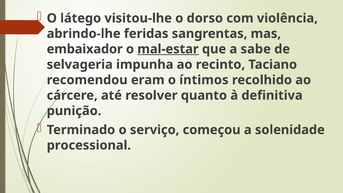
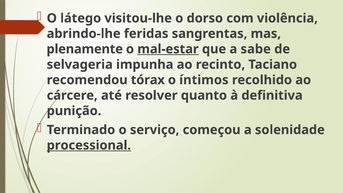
embaixador: embaixador -> plenamente (85, 49)
eram: eram -> tórax (148, 80)
processional underline: none -> present (89, 145)
